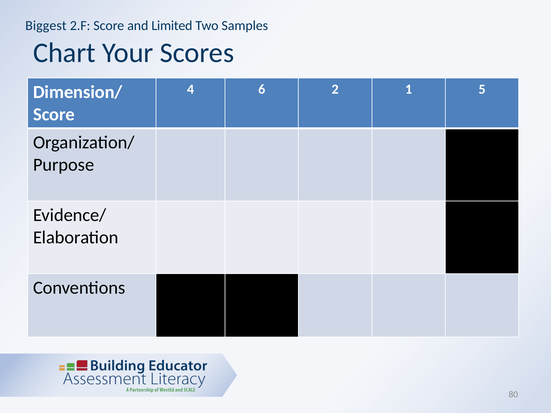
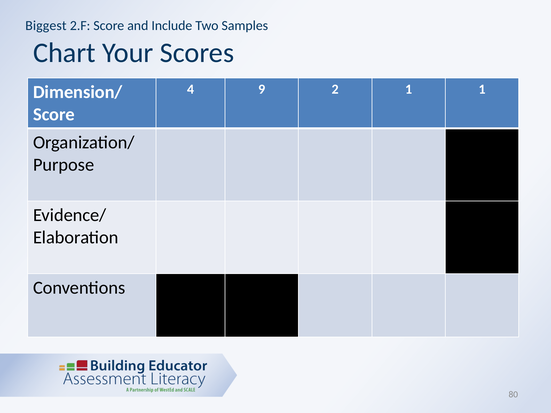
Limited: Limited -> Include (172, 26)
6: 6 -> 9 (262, 89)
1 5: 5 -> 1 (482, 89)
